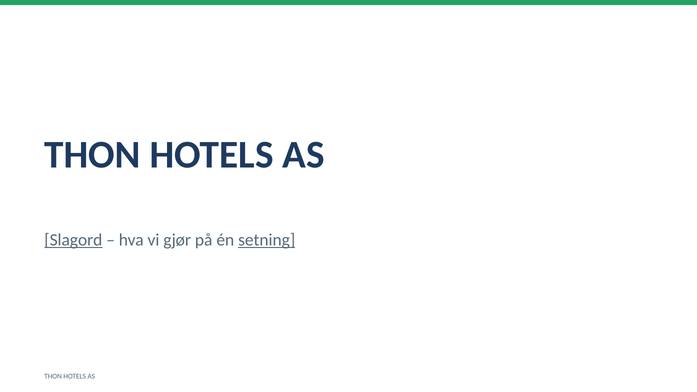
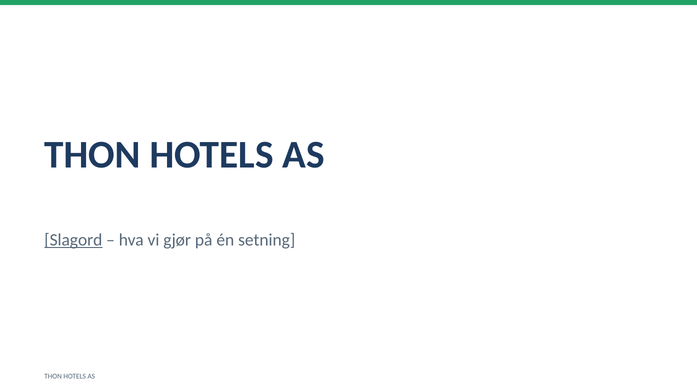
setning underline: present -> none (267, 240)
